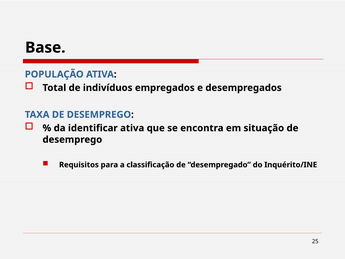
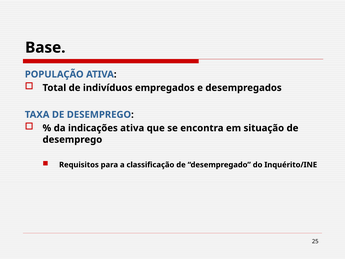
identificar: identificar -> indicações (93, 128)
